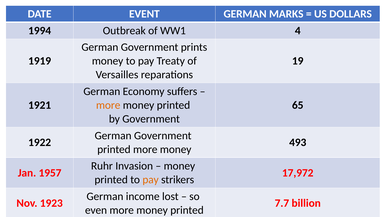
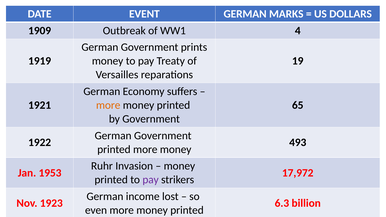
1994: 1994 -> 1909 (40, 31)
1957: 1957 -> 1953 (50, 173)
pay colour: orange -> purple (151, 180)
7.7: 7.7 -> 6.3 (282, 203)
